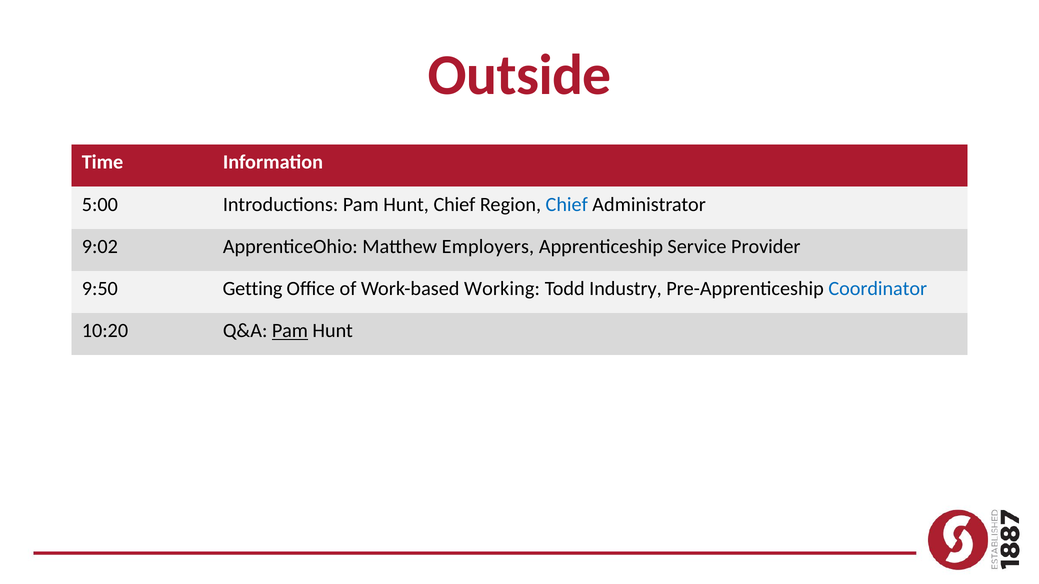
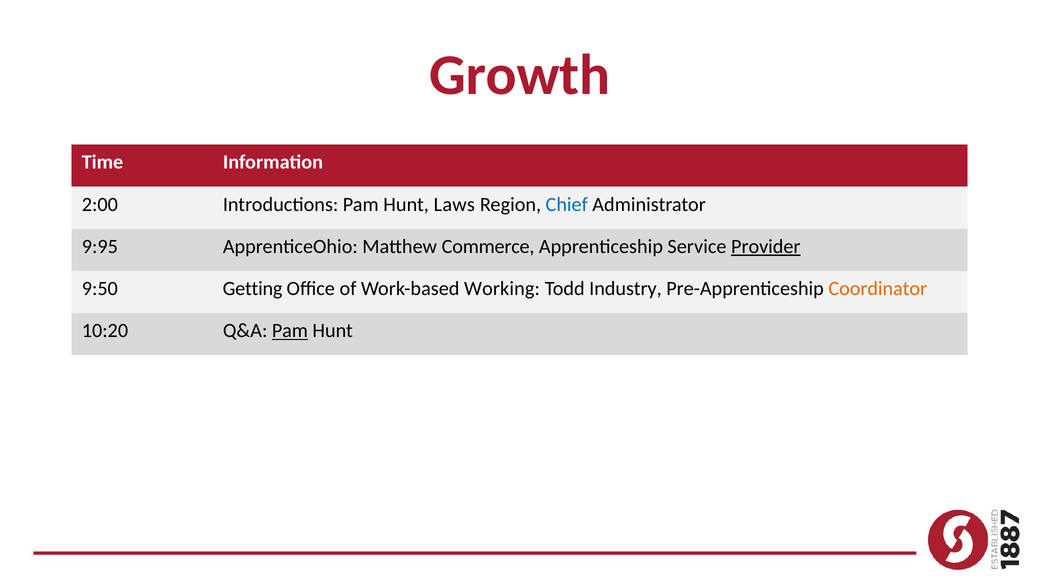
Outside: Outside -> Growth (520, 75)
5:00: 5:00 -> 2:00 (100, 205)
Hunt Chief: Chief -> Laws (454, 205)
9:02: 9:02 -> 9:95 (100, 247)
Employers: Employers -> Commerce (488, 247)
Provider underline: none -> present (766, 247)
Coordinator colour: blue -> orange (878, 289)
